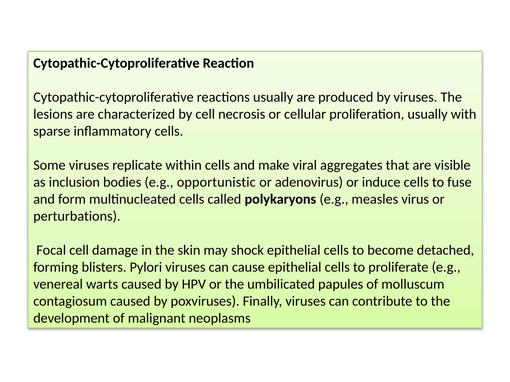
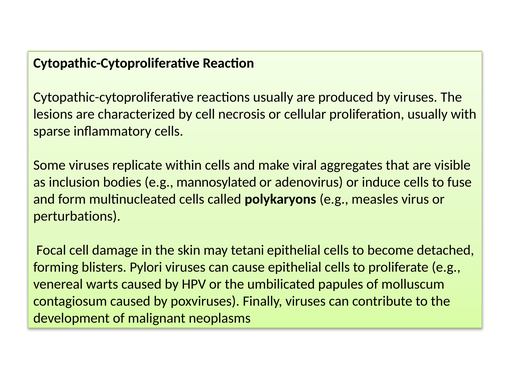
opportunistic: opportunistic -> mannosylated (216, 182)
shock: shock -> tetani (247, 250)
